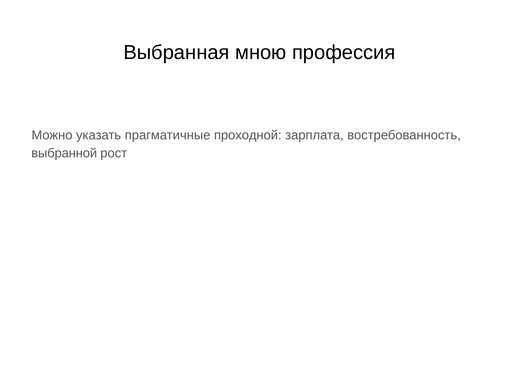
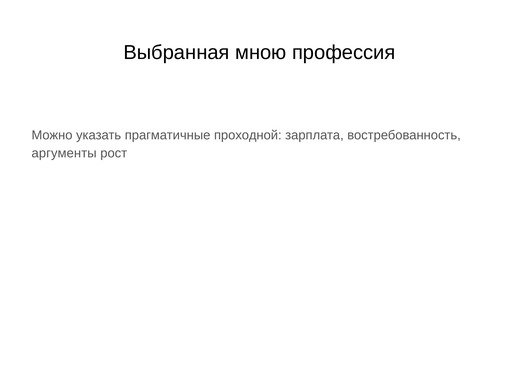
выбранной: выбранной -> аргументы (64, 153)
